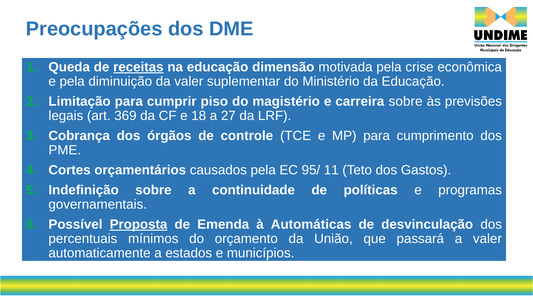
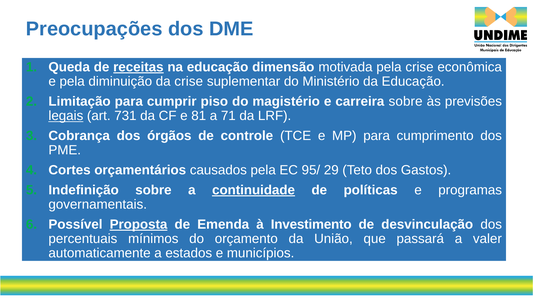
da valer: valer -> crise (189, 81)
legais underline: none -> present (66, 116)
369: 369 -> 731 (125, 116)
18: 18 -> 81 (199, 116)
27: 27 -> 71 (228, 116)
11: 11 -> 29 (331, 170)
continuidade underline: none -> present (254, 190)
Automáticas: Automáticas -> Investimento (311, 224)
